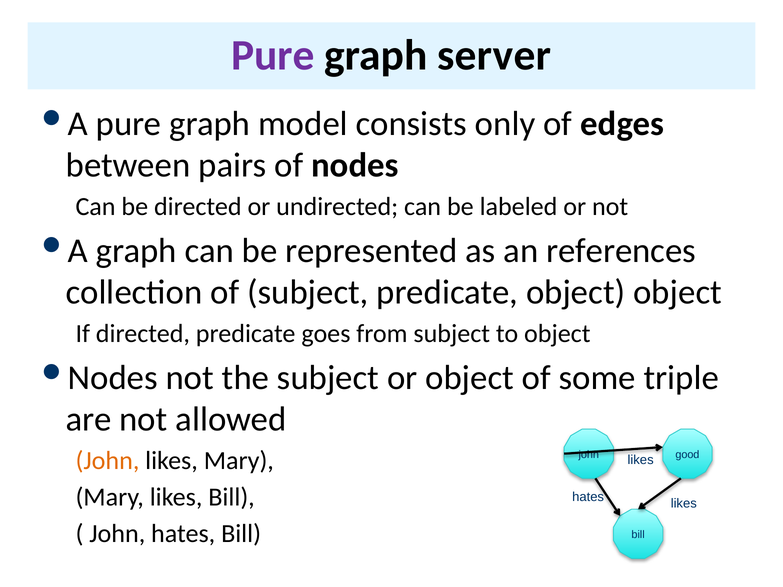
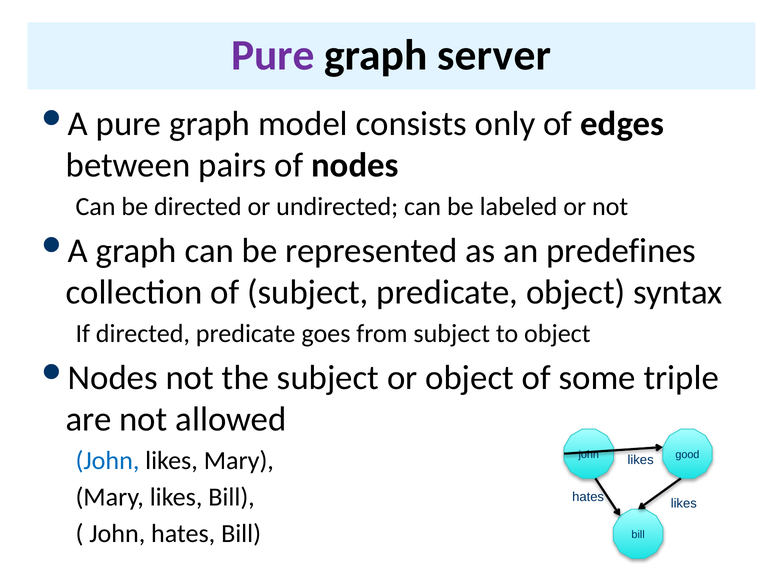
references: references -> predefines (621, 251)
object object: object -> syntax (678, 292)
John colour: orange -> blue (107, 461)
